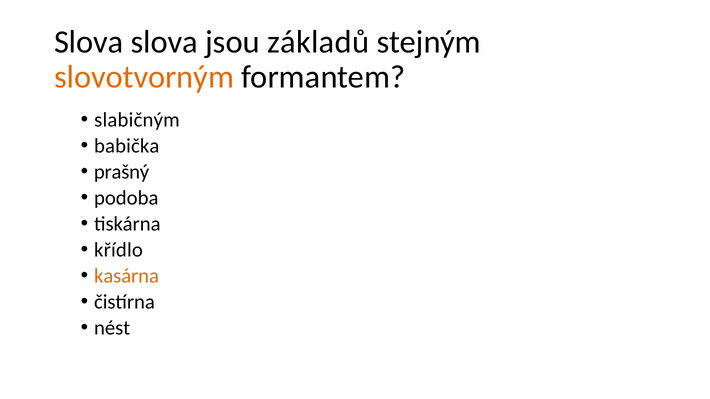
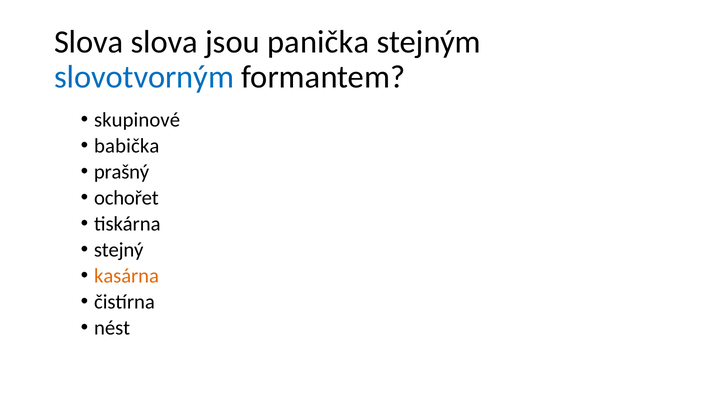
základů: základů -> panička (318, 42)
slovotvorným colour: orange -> blue (144, 77)
slabičným: slabičným -> skupinové (137, 120)
podoba: podoba -> ochořet (126, 198)
křídlo: křídlo -> stejný (119, 250)
